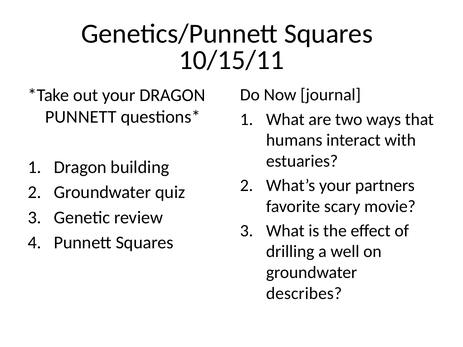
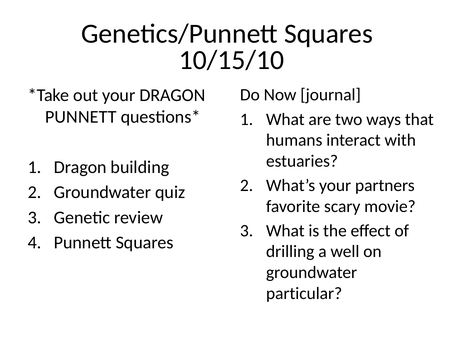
10/15/11: 10/15/11 -> 10/15/10 (231, 60)
describes: describes -> particular (304, 293)
